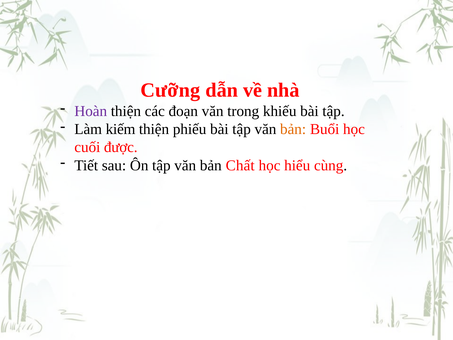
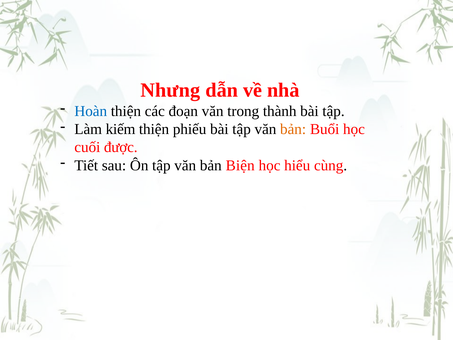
Cưỡng: Cưỡng -> Nhưng (170, 90)
Hoàn colour: purple -> blue (91, 111)
khiếu: khiếu -> thành (280, 111)
Chất: Chất -> Biện (240, 165)
